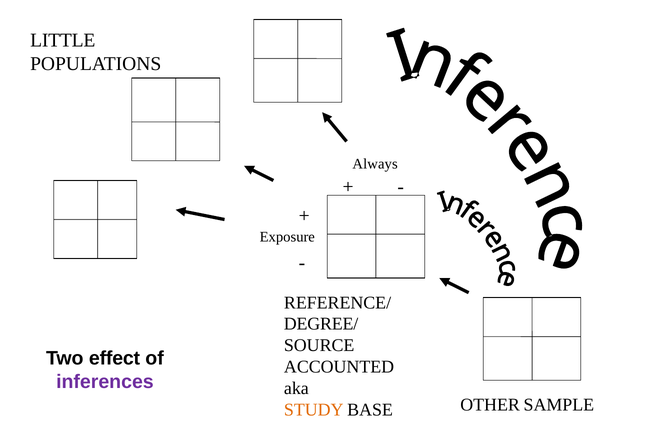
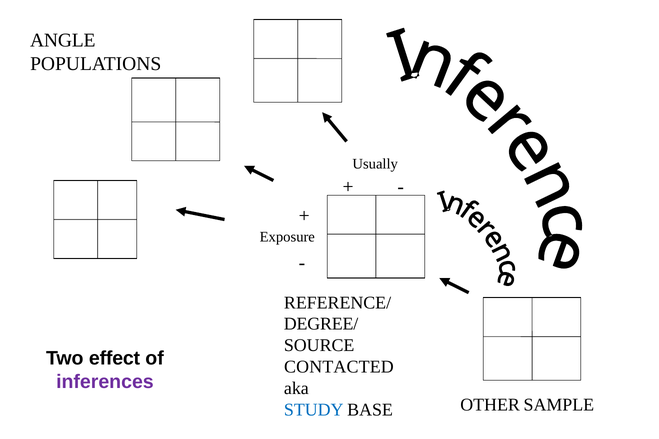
LITTLE: LITTLE -> ANGLE (63, 40)
Always: Always -> Usually (375, 164)
ACCOUNTED: ACCOUNTED -> CONTACTED (339, 367)
STUDY colour: orange -> blue (314, 410)
